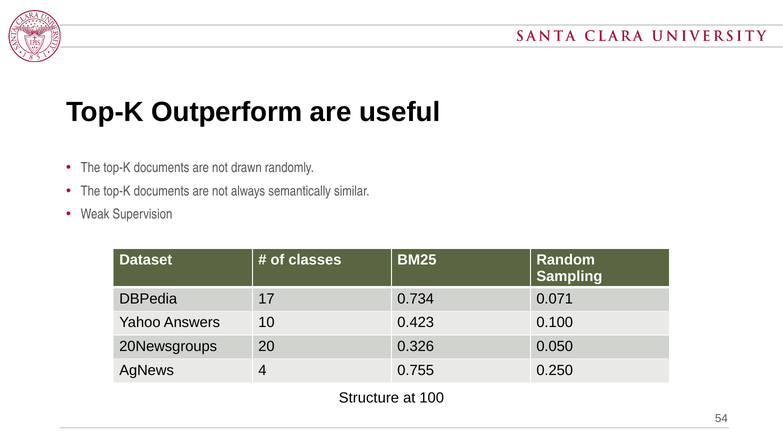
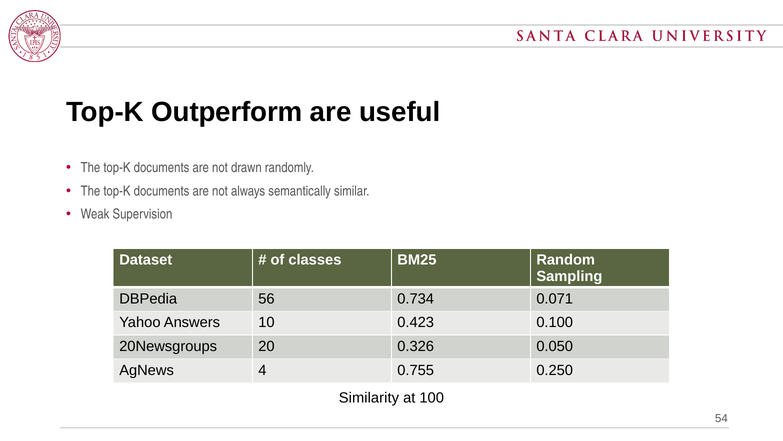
17: 17 -> 56 (266, 298)
Structure: Structure -> Similarity (369, 397)
